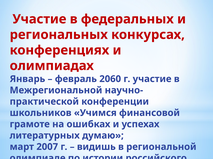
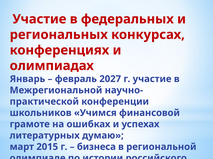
2060: 2060 -> 2027 (110, 79)
2007: 2007 -> 2015 (47, 147)
видишь: видишь -> бизнеса (96, 147)
